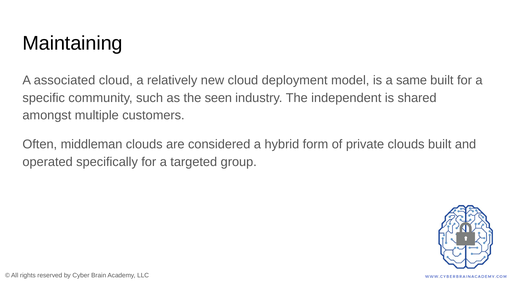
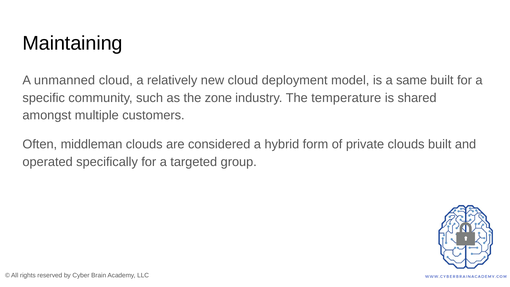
associated: associated -> unmanned (65, 80)
seen: seen -> zone (218, 98)
independent: independent -> temperature (346, 98)
